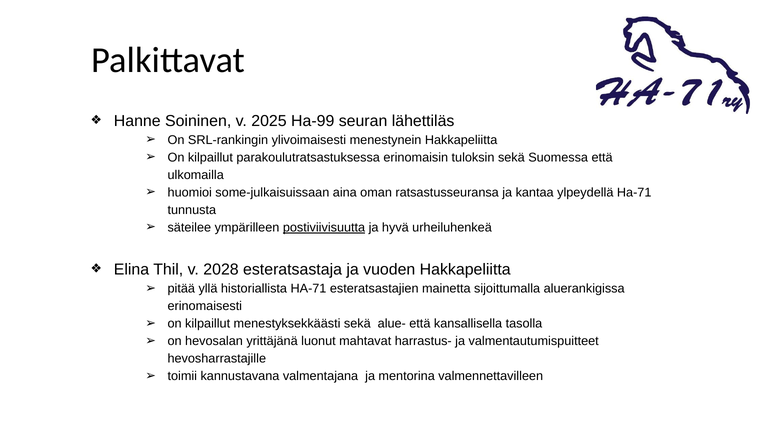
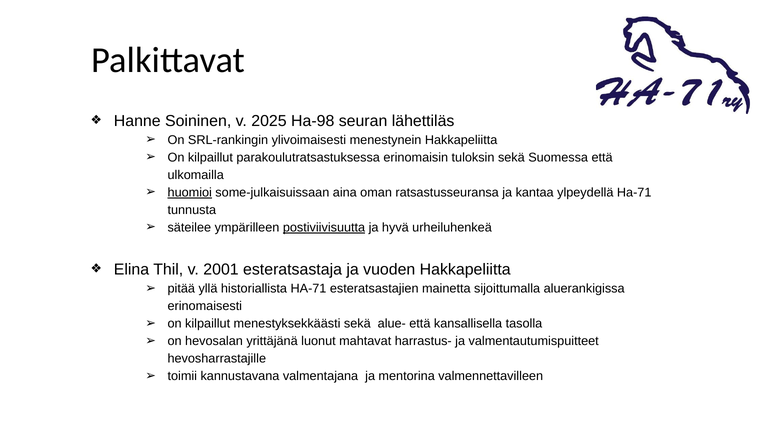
Ha-99: Ha-99 -> Ha-98 (313, 121)
huomioi underline: none -> present (190, 193)
2028: 2028 -> 2001 (221, 270)
